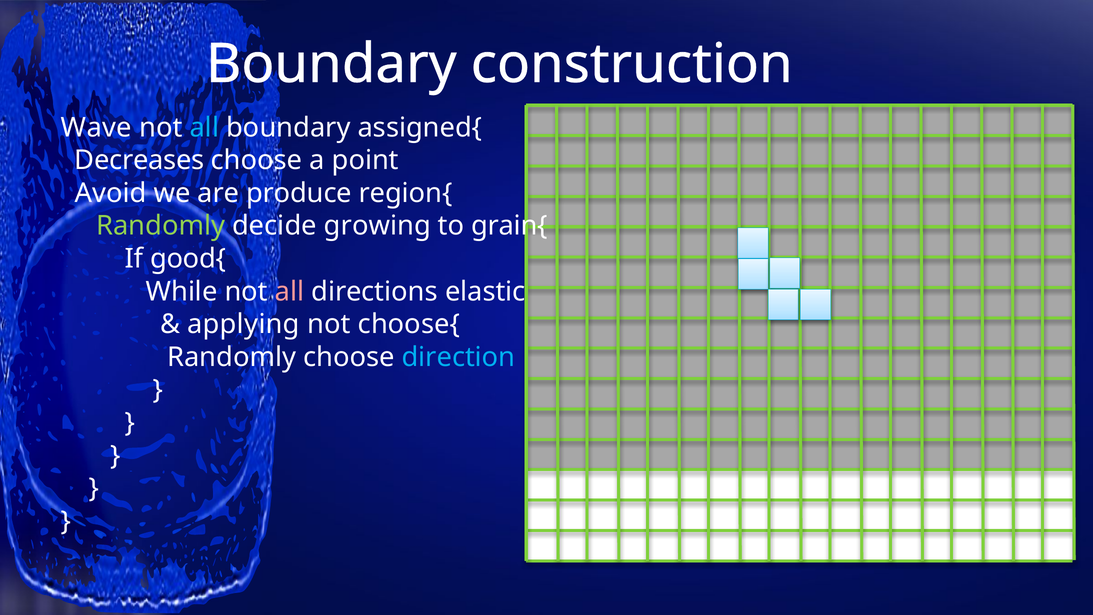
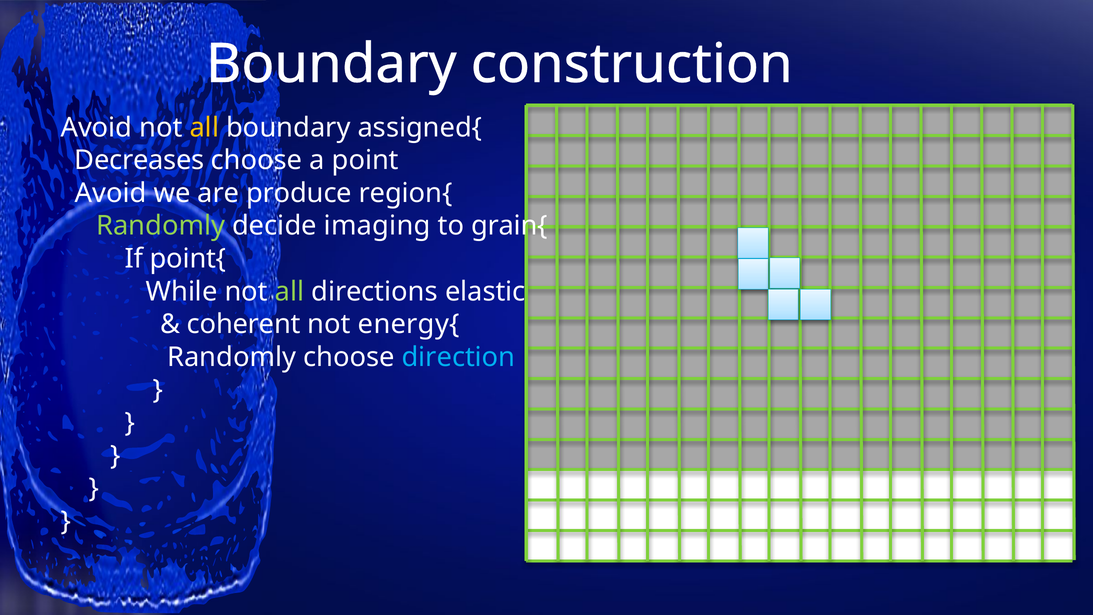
Wave: Wave -> Avoid (96, 127)
all colour: light blue -> yellow (204, 127)
growing: growing -> imaging (377, 226)
good{: good{ -> point{ (188, 259)
all colour: pink -> light green (290, 291)
applying: applying -> coherent (244, 324)
choose{: choose{ -> energy{ (409, 324)
